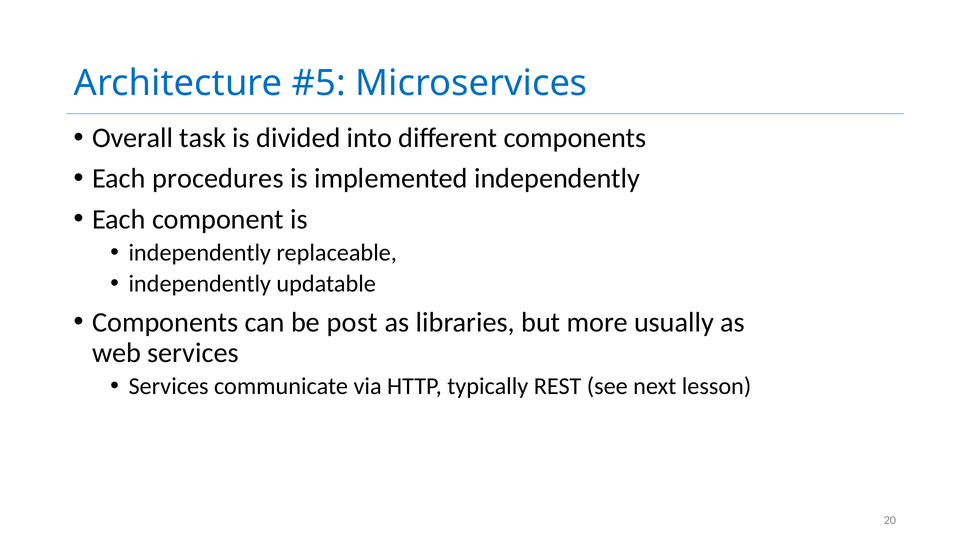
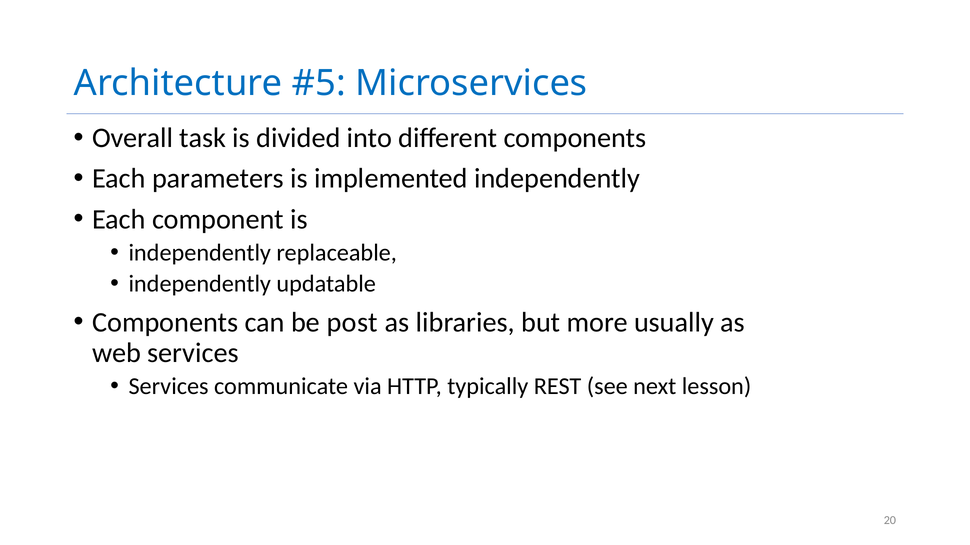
procedures: procedures -> parameters (218, 179)
